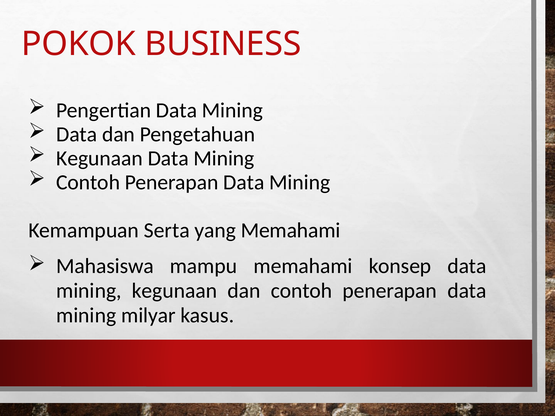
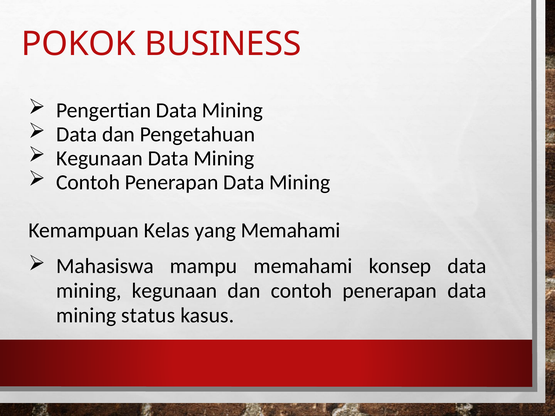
Serta: Serta -> Kelas (167, 230)
milyar: milyar -> status (148, 316)
